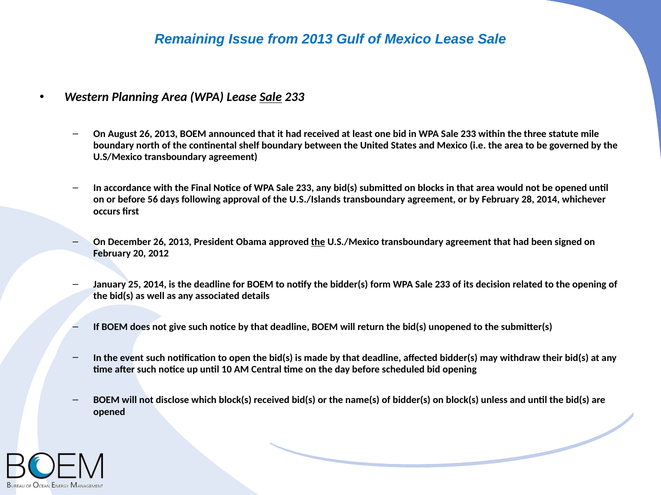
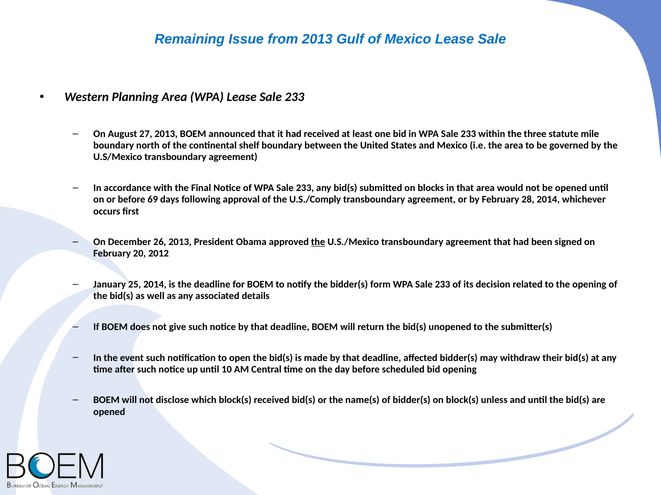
Sale underline: present -> none (271, 97)
August 26: 26 -> 27 (146, 134)
56: 56 -> 69 (153, 200)
U.S./Islands: U.S./Islands -> U.S./Comply (315, 200)
